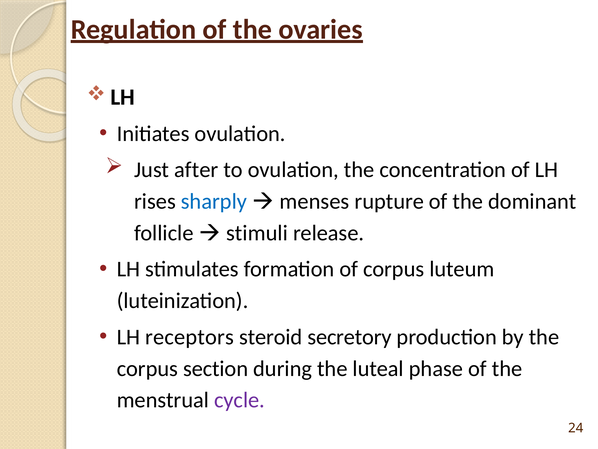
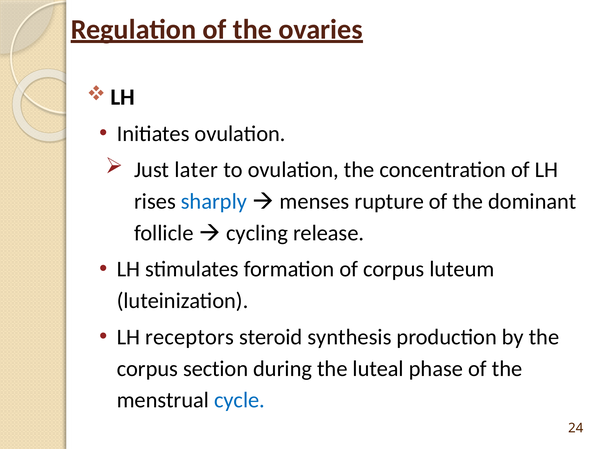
after: after -> later (196, 170)
stimuli: stimuli -> cycling (257, 233)
secretory: secretory -> synthesis (349, 337)
cycle colour: purple -> blue (240, 400)
